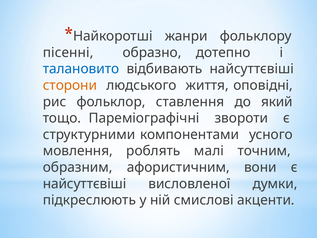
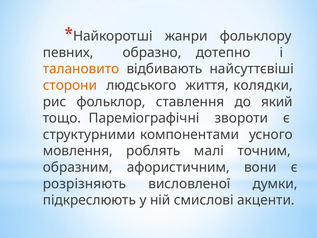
пісенні: пісенні -> певних (68, 52)
талановито colour: blue -> orange (81, 69)
оповідні: оповідні -> колядки (263, 85)
найсуттєвіші: найсуттєвіші -> розрізняють (84, 184)
